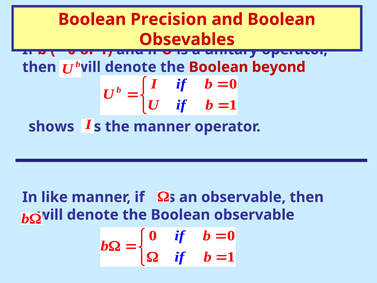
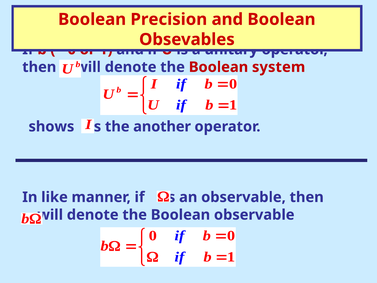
beyond: beyond -> system (279, 67)
the manner: manner -> another (162, 126)
